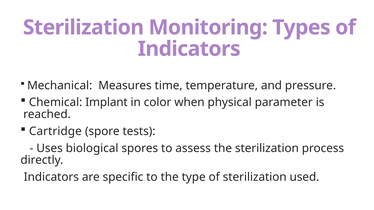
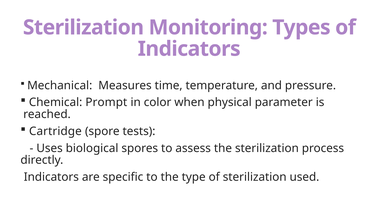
Implant: Implant -> Prompt (106, 103)
